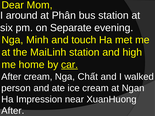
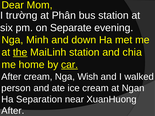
around: around -> trường (22, 15)
touch: touch -> down (84, 40)
the underline: none -> present (20, 52)
high: high -> chia (132, 52)
Chất: Chất -> Wish (88, 77)
Impression: Impression -> Separation (39, 100)
